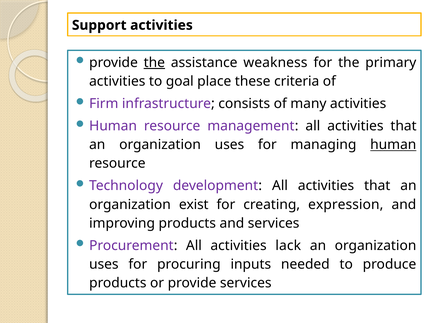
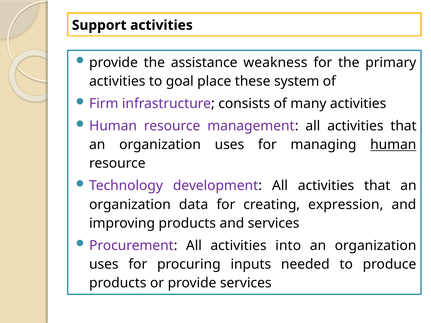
the underline: present -> none (154, 63)
criteria: criteria -> system (297, 81)
exist: exist -> data (194, 205)
lack: lack -> into (288, 246)
